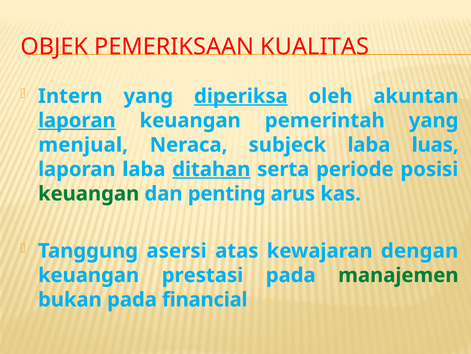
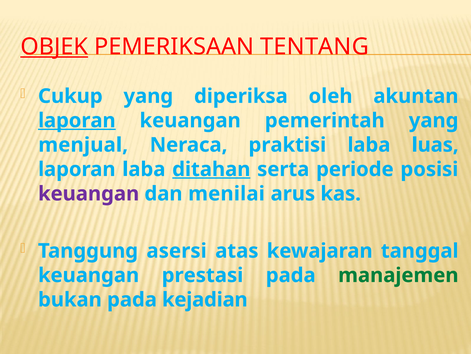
OBJEK underline: none -> present (54, 47)
KUALITAS: KUALITAS -> TENTANG (315, 47)
Intern: Intern -> Cukup (70, 96)
diperiksa underline: present -> none (241, 96)
subjeck: subjeck -> praktisi (287, 145)
keuangan colour: green -> purple (89, 193)
penting: penting -> menilai (226, 193)
dengan: dengan -> tanggal (420, 250)
financial: financial -> kejadian (205, 299)
